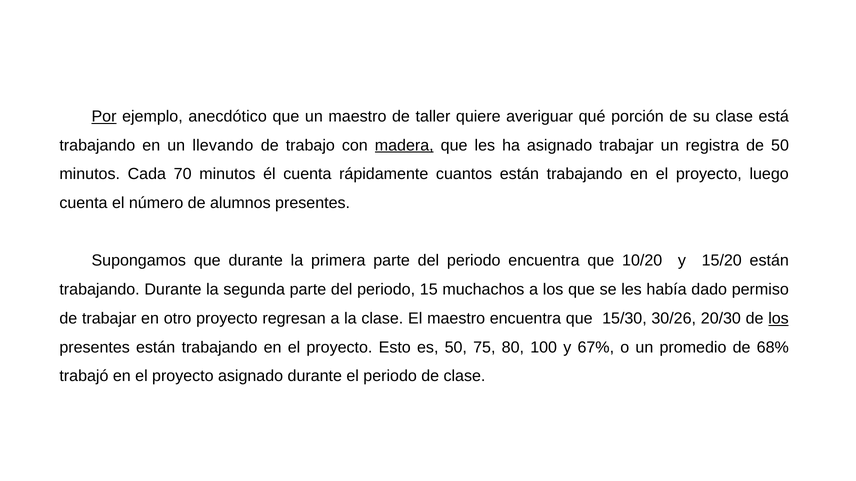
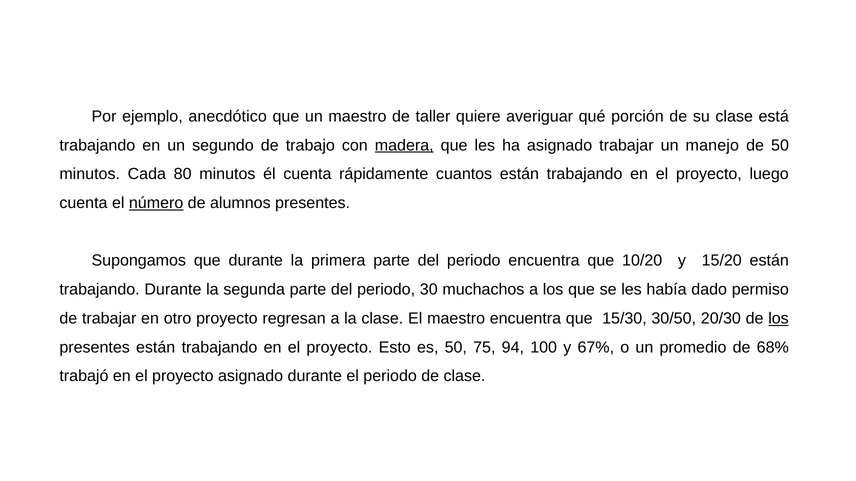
Por underline: present -> none (104, 117)
llevando: llevando -> segundo (223, 145)
registra: registra -> manejo (712, 145)
70: 70 -> 80 (183, 174)
número underline: none -> present (156, 203)
15: 15 -> 30 (429, 290)
30/26: 30/26 -> 30/50 (674, 319)
80: 80 -> 94 (513, 348)
